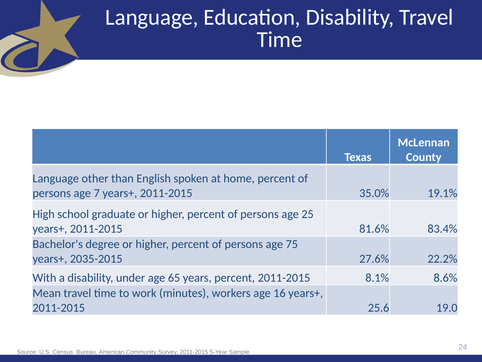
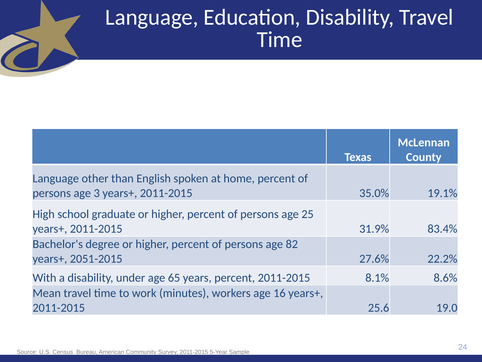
7: 7 -> 3 (97, 193)
81.6%: 81.6% -> 31.9% (374, 229)
75: 75 -> 82 (292, 244)
2035-2015: 2035-2015 -> 2051-2015 (96, 259)
